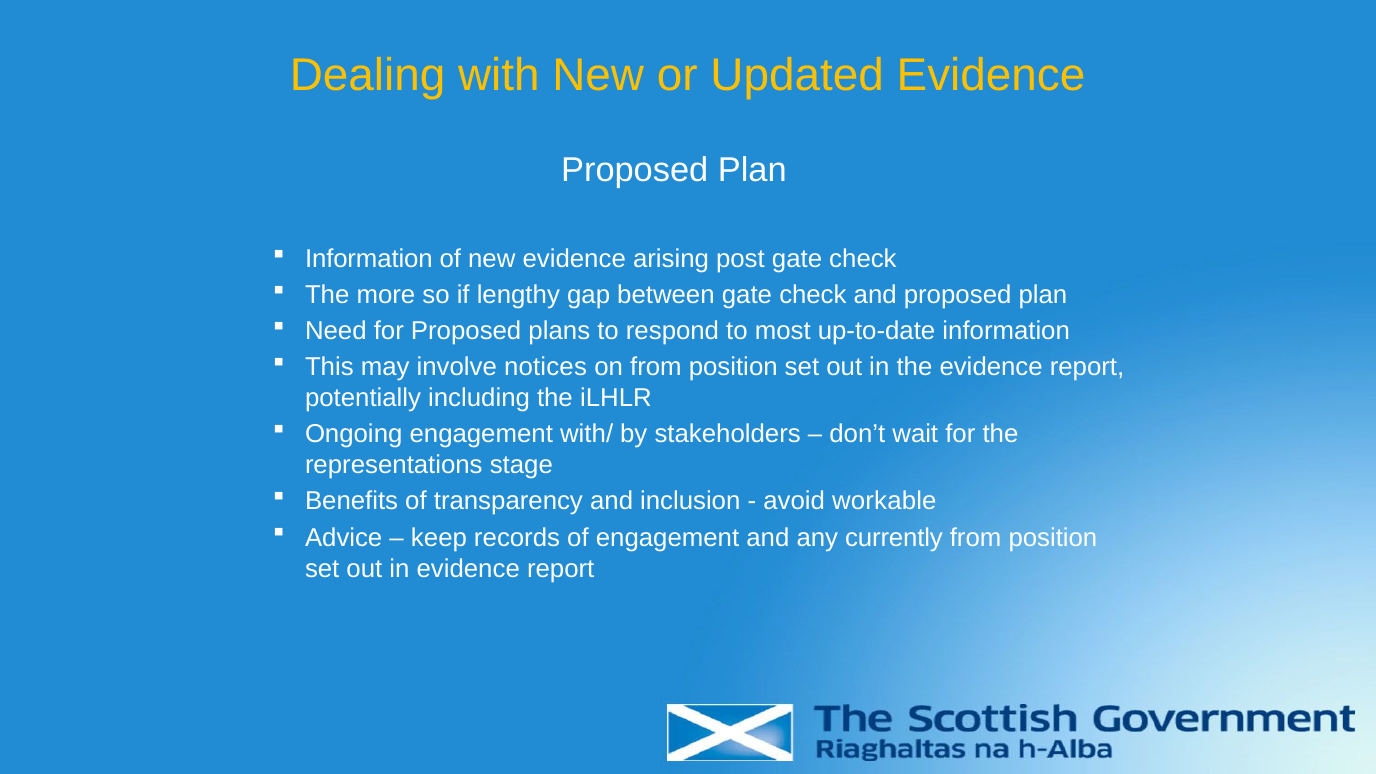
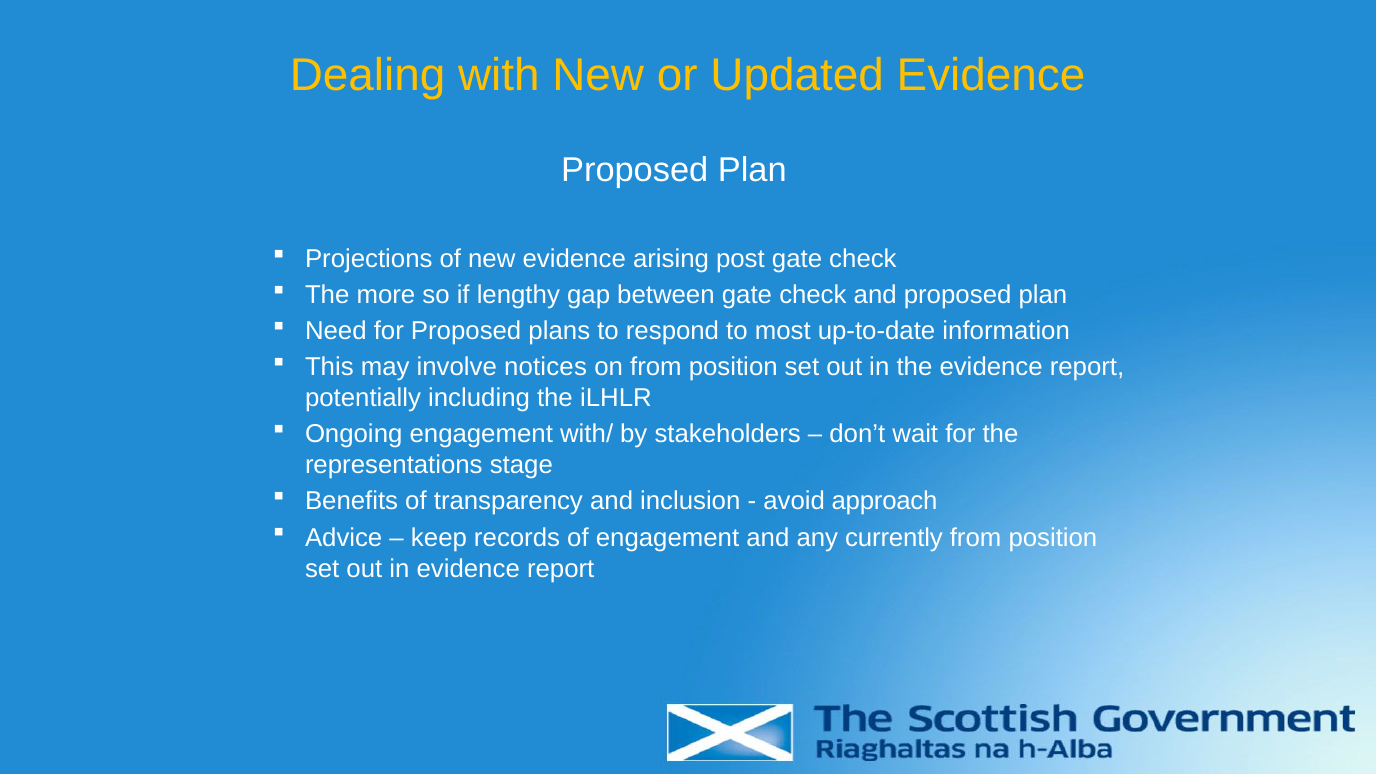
Information: Information -> Projections (369, 259)
workable: workable -> approach (885, 501)
